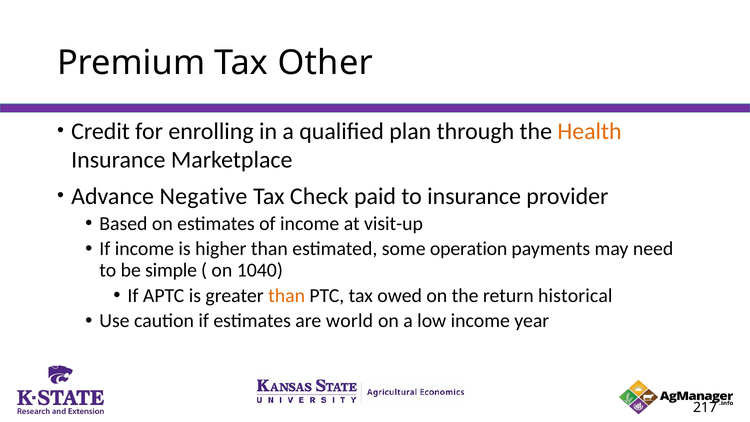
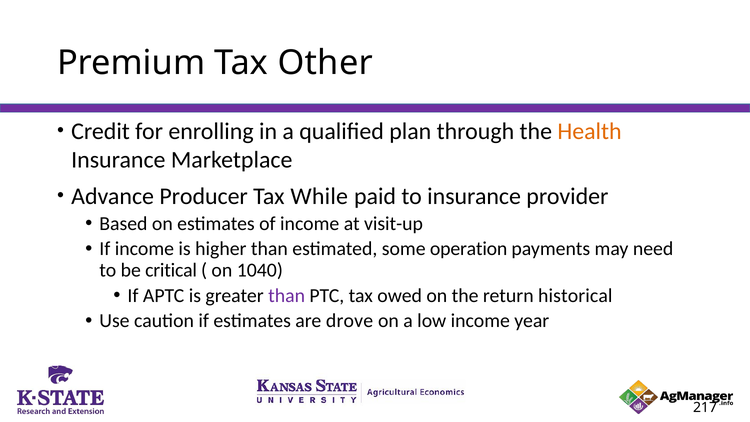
Negative: Negative -> Producer (204, 196)
Check: Check -> While (319, 196)
simple: simple -> critical (171, 270)
than colour: orange -> purple (287, 295)
world: world -> drove (350, 321)
